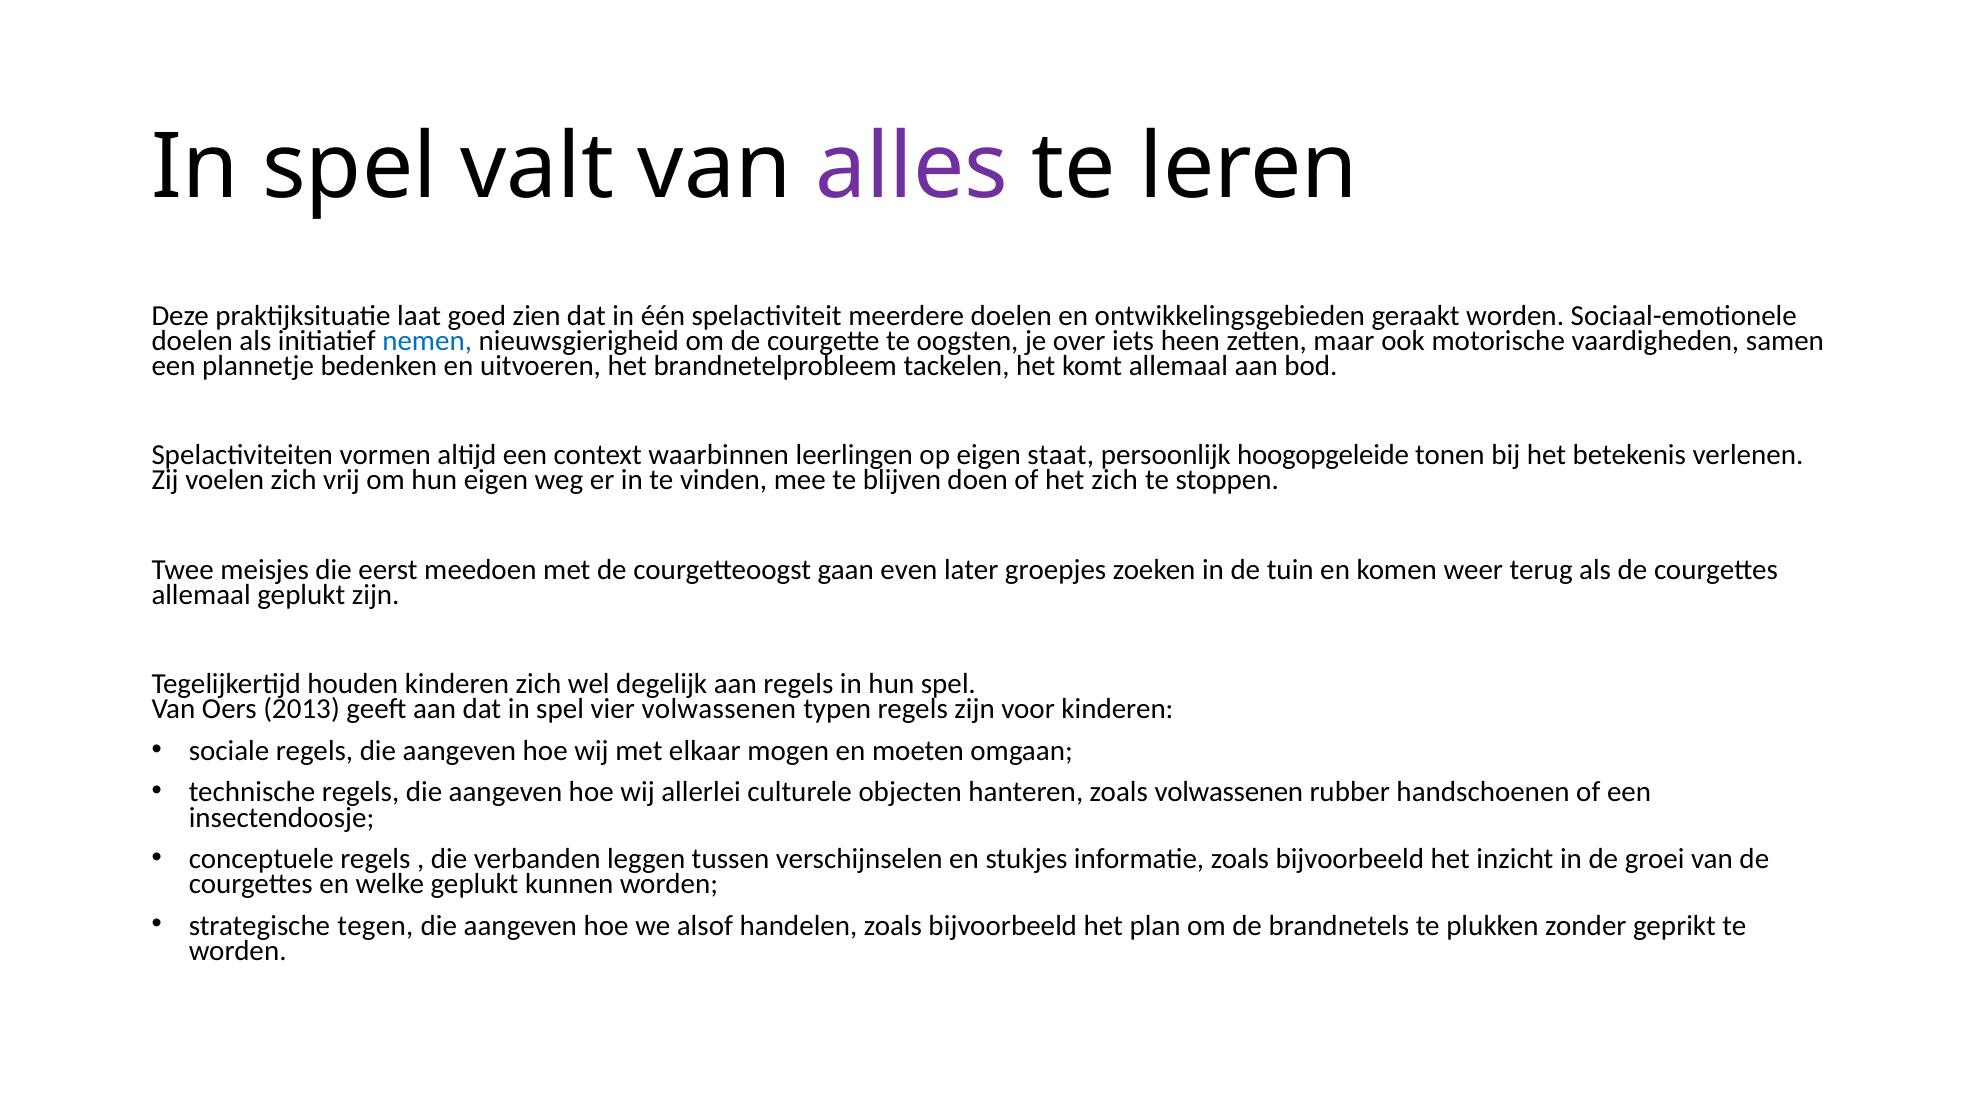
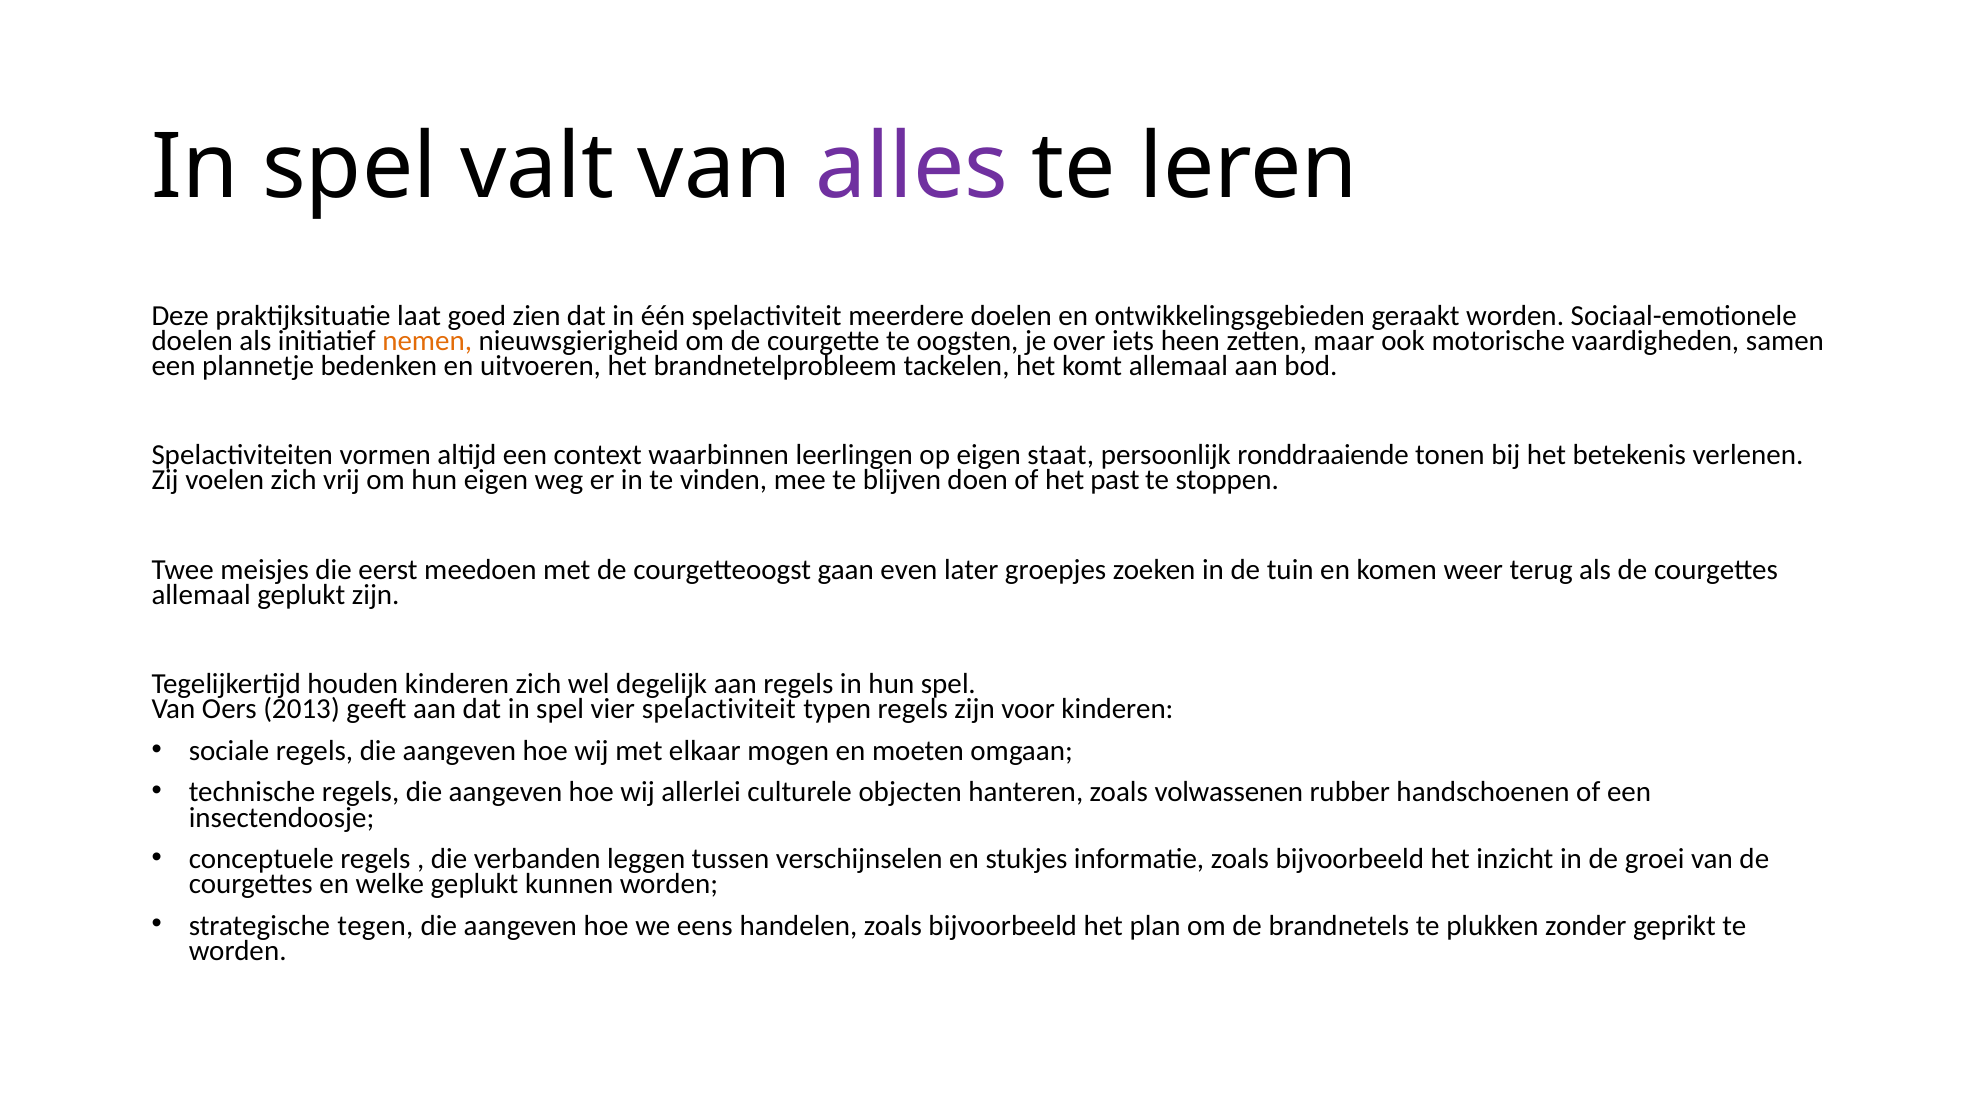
nemen colour: blue -> orange (427, 341)
hoogopgeleide: hoogopgeleide -> ronddraaiende (1323, 455)
het zich: zich -> past (1115, 480)
vier volwassenen: volwassenen -> spelactiviteit (719, 709)
alsof: alsof -> eens (705, 926)
